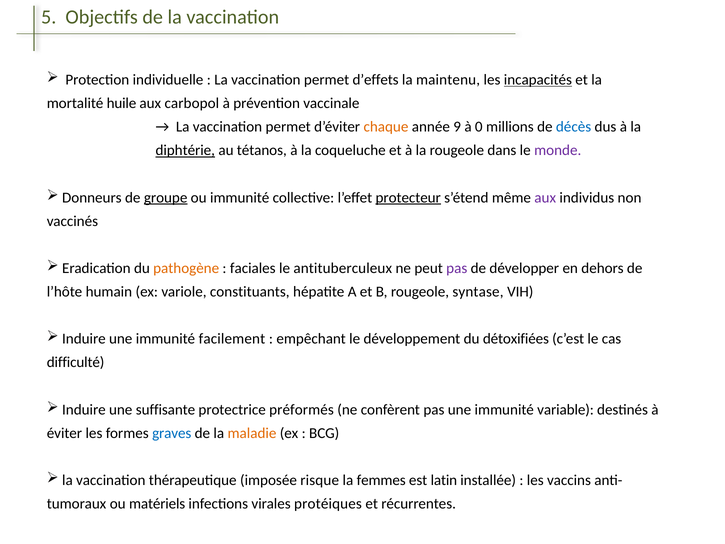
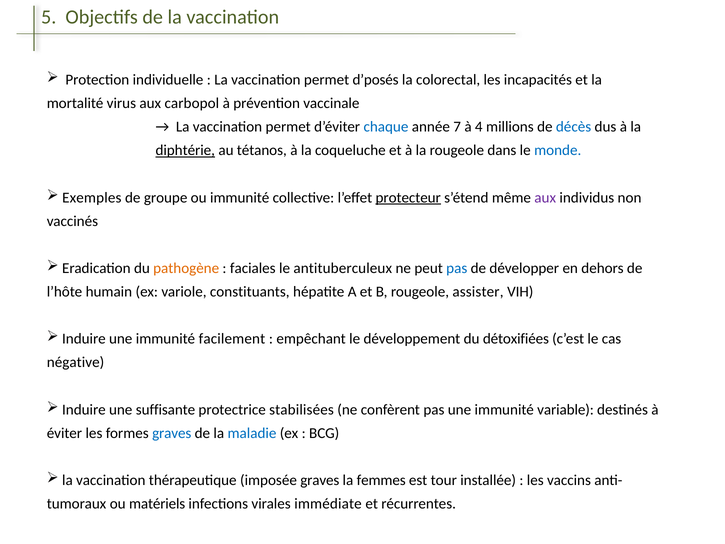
d’effets: d’effets -> d’posés (376, 80)
maintenu: maintenu -> colorectal (448, 80)
incapacités underline: present -> none (538, 80)
huile: huile -> virus (121, 103)
chaque colour: orange -> blue (386, 127)
9: 9 -> 7 (457, 127)
0: 0 -> 4 (479, 127)
monde colour: purple -> blue (558, 150)
Donneurs: Donneurs -> Exemples (92, 197)
groupe underline: present -> none (166, 197)
pas colour: purple -> blue (457, 268)
syntase: syntase -> assister (478, 292)
difficulté: difficulté -> négative (76, 362)
préformés: préformés -> stabilisées (301, 409)
maladie colour: orange -> blue (252, 433)
imposée risque: risque -> graves (320, 480)
latin: latin -> tour (444, 480)
protéiques: protéiques -> immédiate (328, 504)
